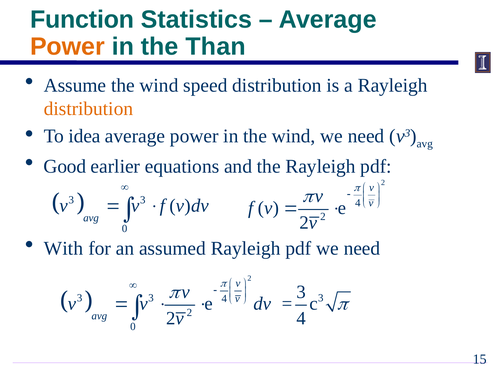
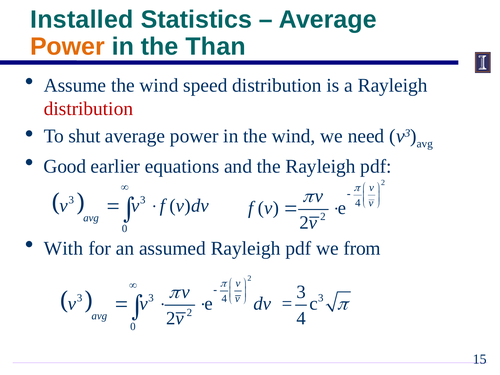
Function: Function -> Installed (82, 20)
distribution colour: orange -> red (88, 109)
idea: idea -> shut (84, 136)
pdf we need: need -> from (362, 248)
